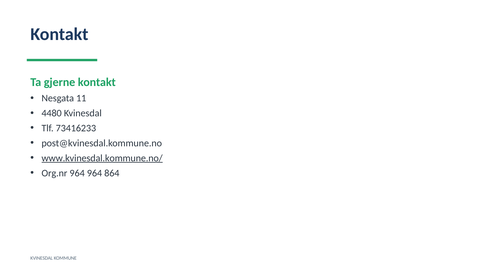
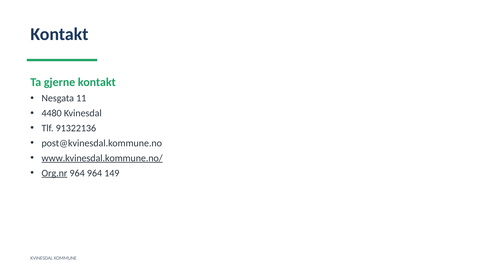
73416233: 73416233 -> 91322136 (76, 128)
Org.nr underline: none -> present (54, 173)
864: 864 -> 149 (112, 173)
